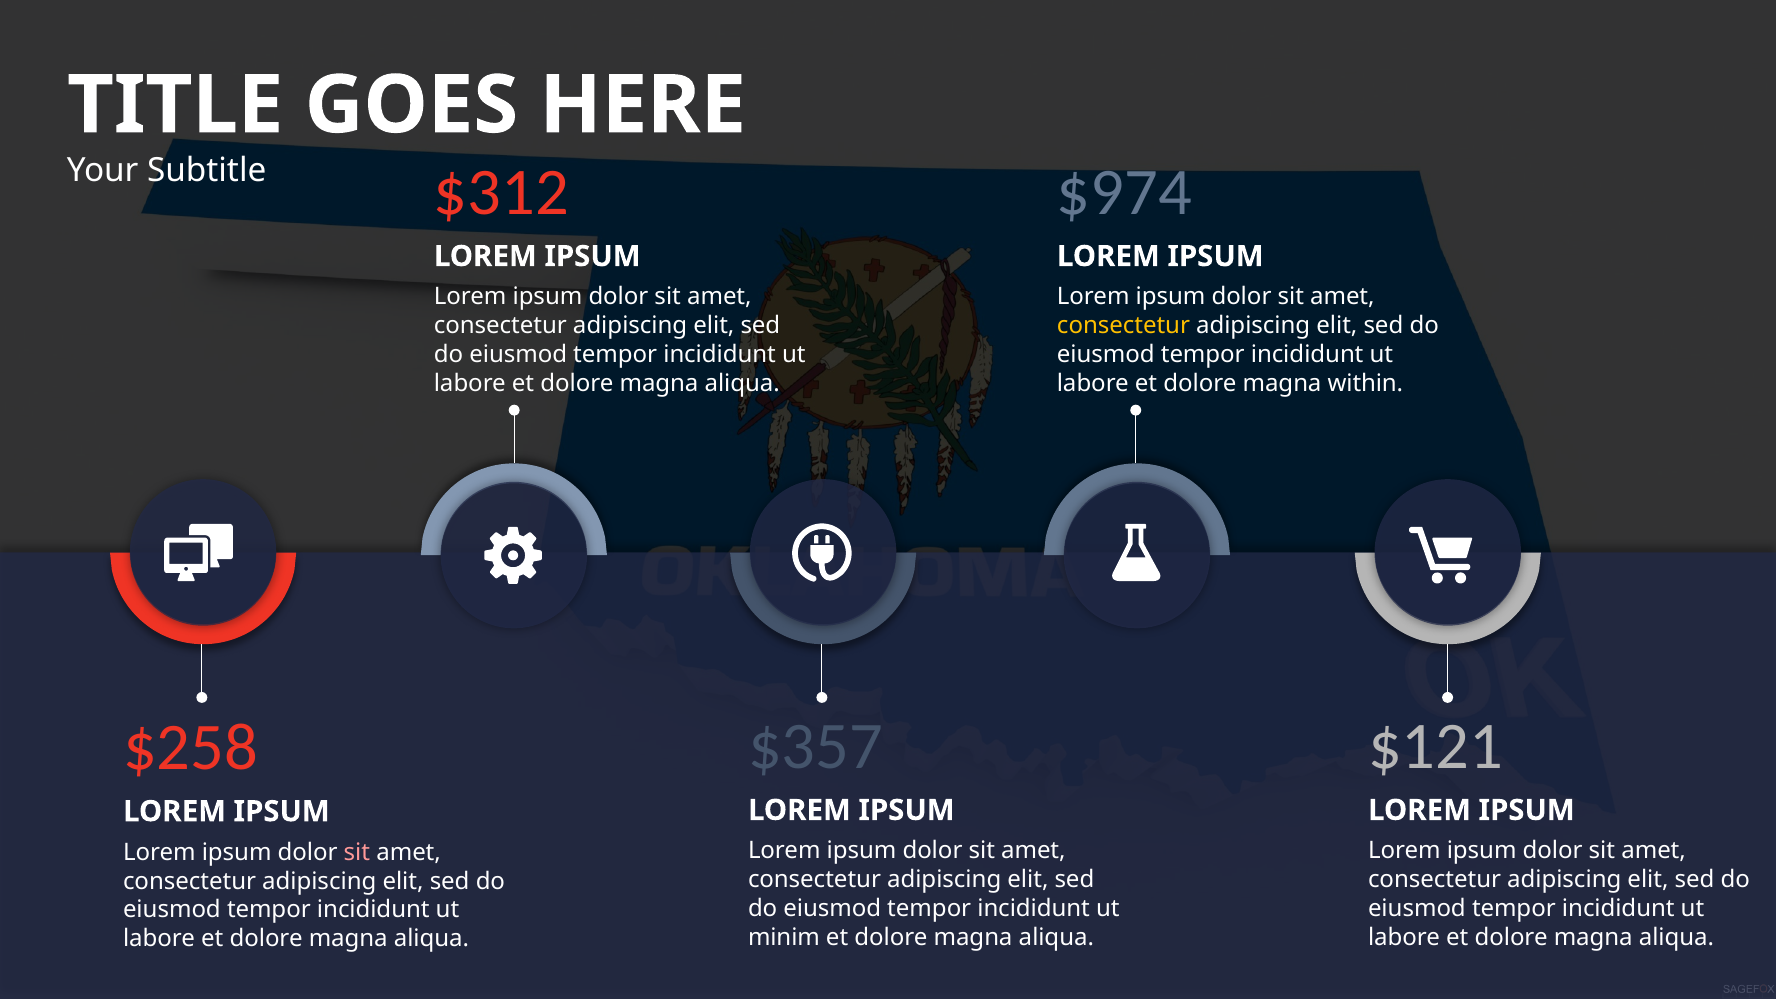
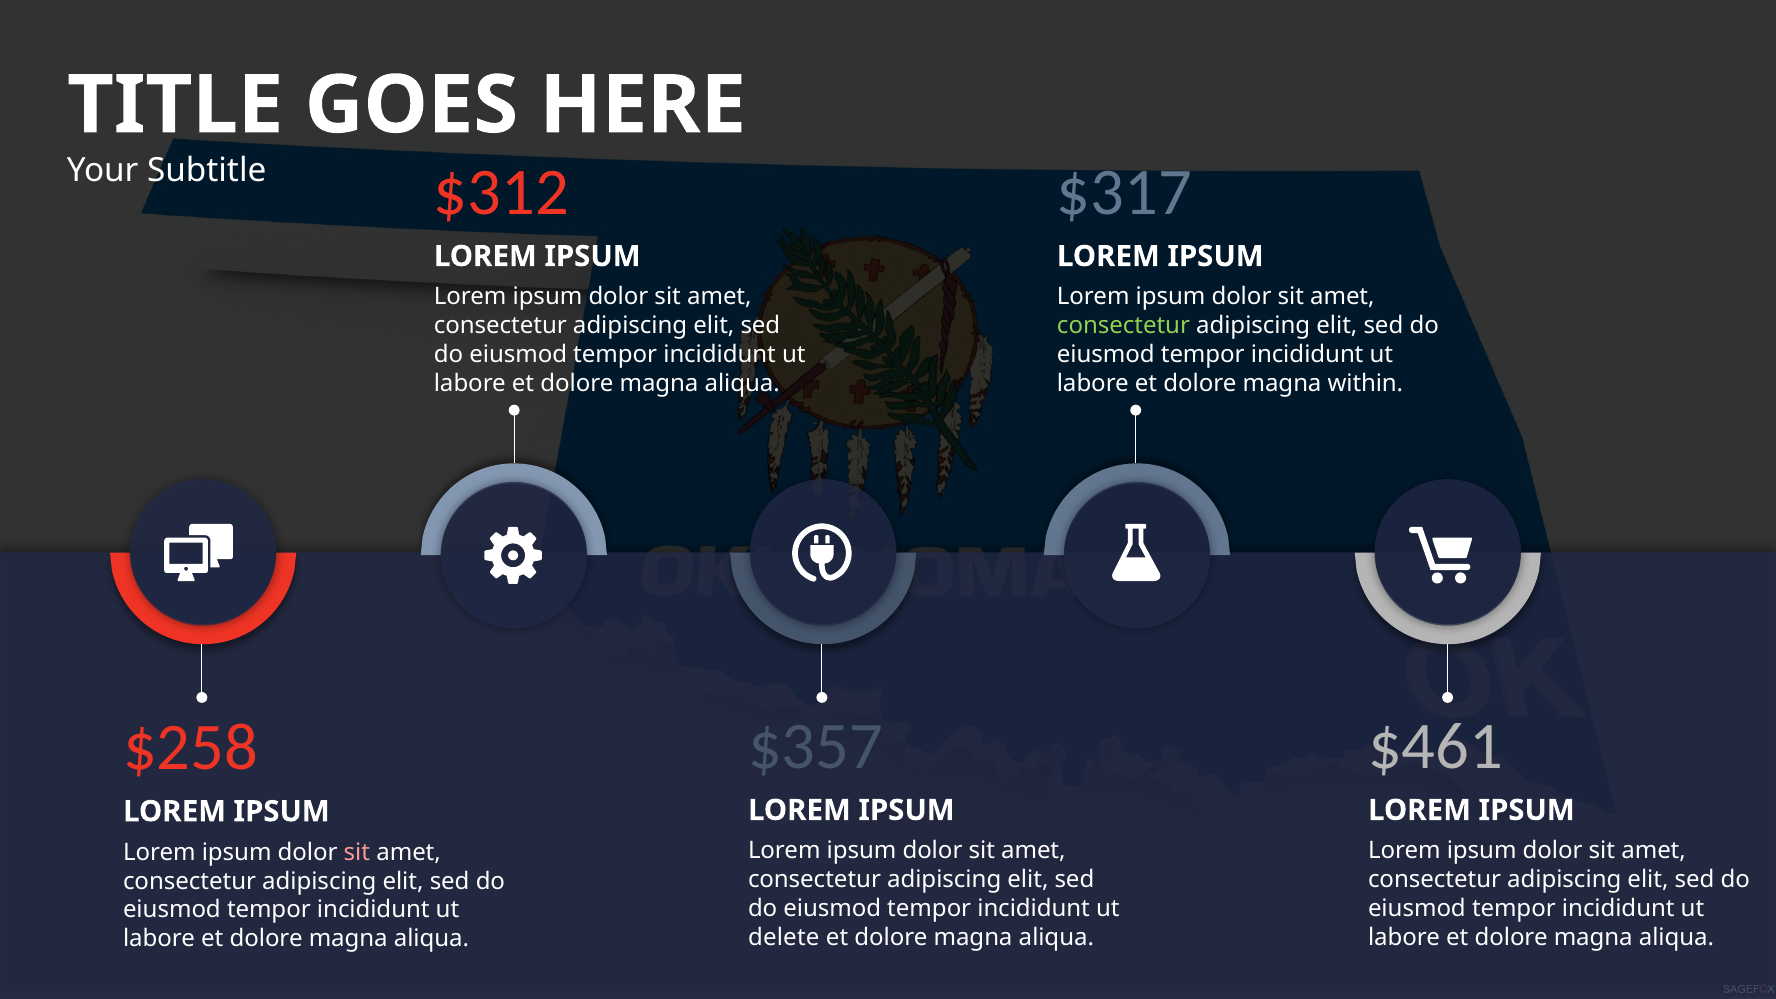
$974: $974 -> $317 (1124, 192)
consectetur colour: yellow -> light green (1124, 326)
$121: $121 -> $461 (1436, 746)
minim: minim -> delete (784, 938)
